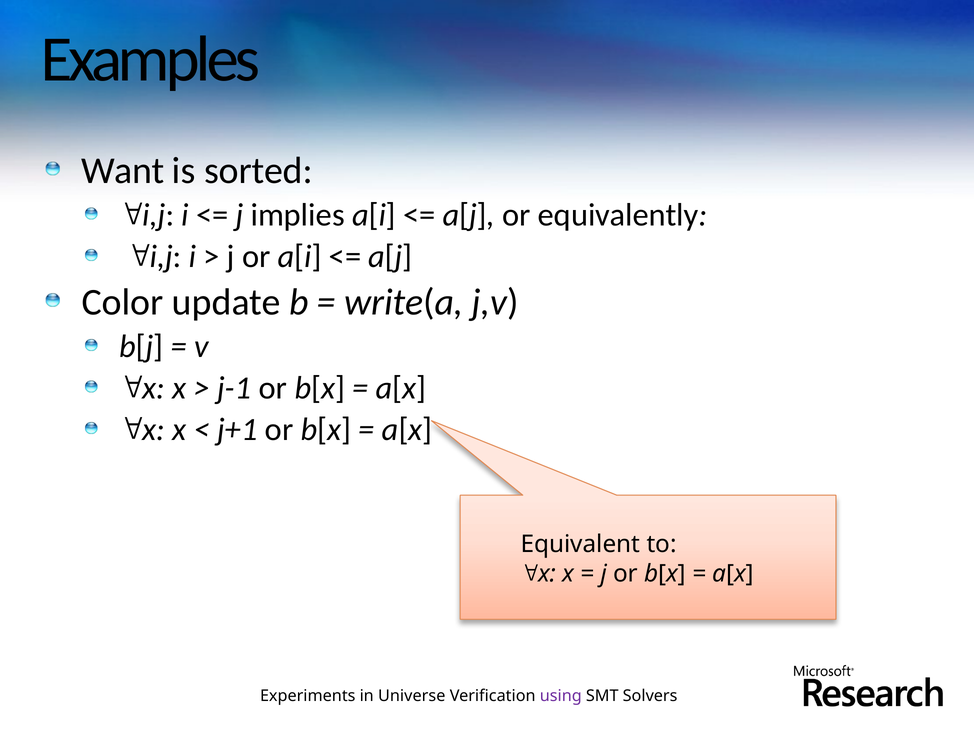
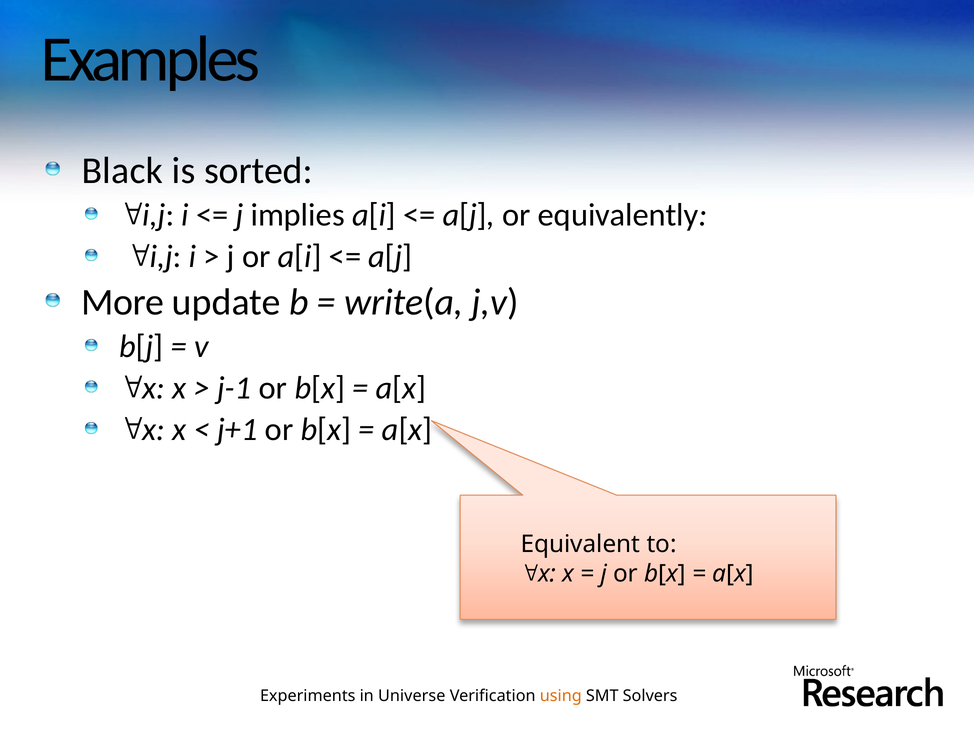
Want: Want -> Black (122, 171)
Color: Color -> More (123, 302)
using colour: purple -> orange (561, 696)
